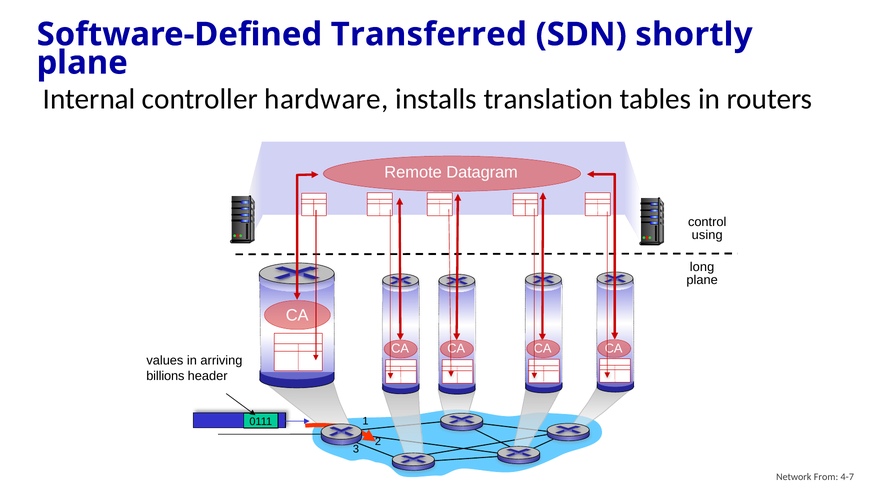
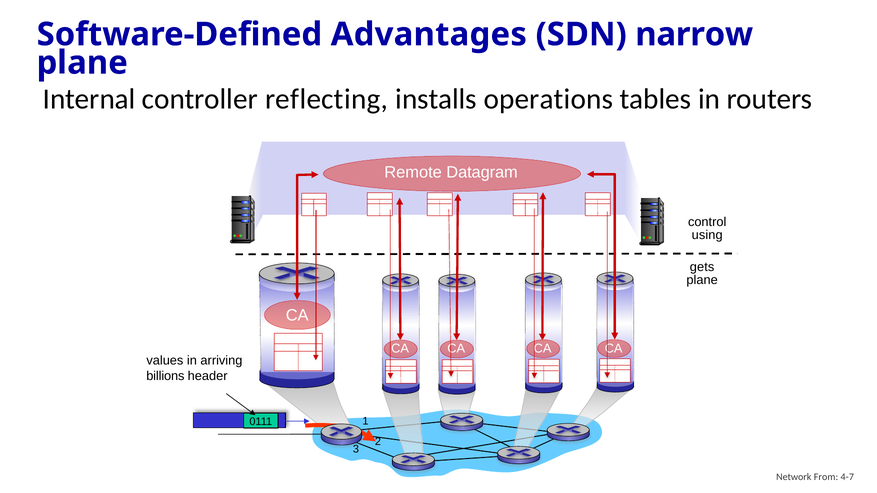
Transferred: Transferred -> Advantages (429, 34)
shortly: shortly -> narrow (694, 34)
hardware: hardware -> reflecting (326, 99)
translation: translation -> operations (548, 99)
long: long -> gets (702, 267)
